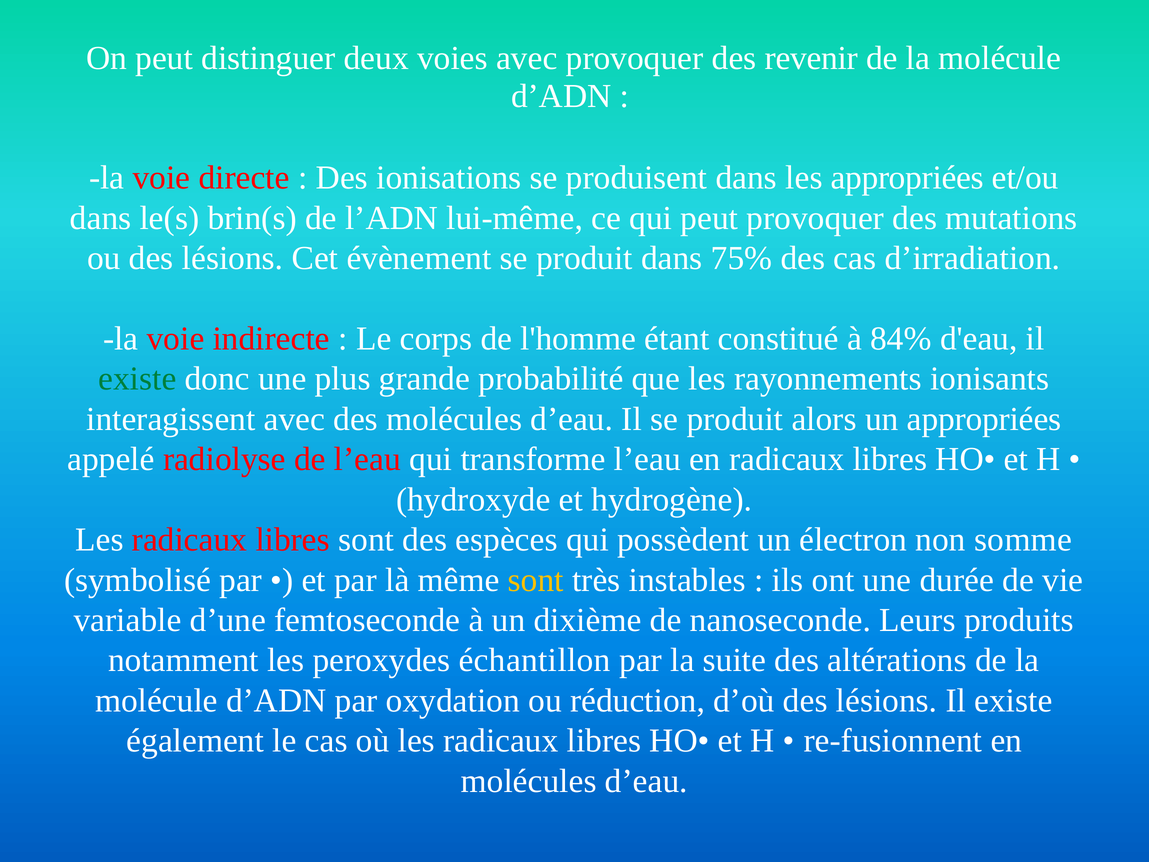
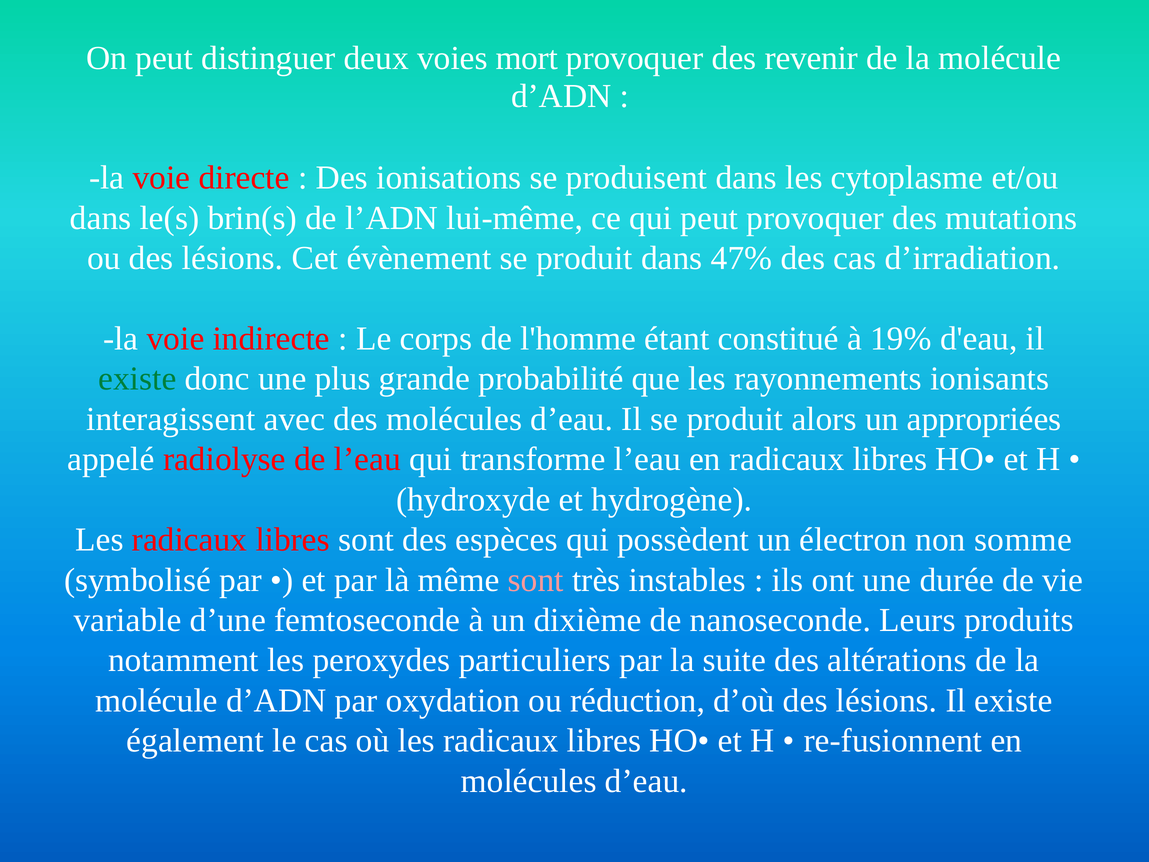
voies avec: avec -> mort (527, 58)
les appropriées: appropriées -> cytoplasme (907, 178)
75%: 75% -> 47% (742, 258)
84%: 84% -> 19% (901, 339)
sont colour: yellow -> pink (536, 580)
échantillon: échantillon -> particuliers (535, 660)
